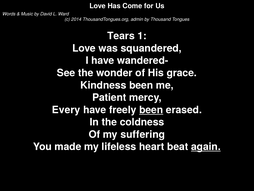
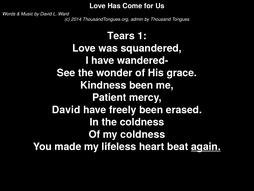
Every: Every -> David (66, 110)
been underline: present -> none (151, 110)
my suffering: suffering -> coldness (143, 134)
